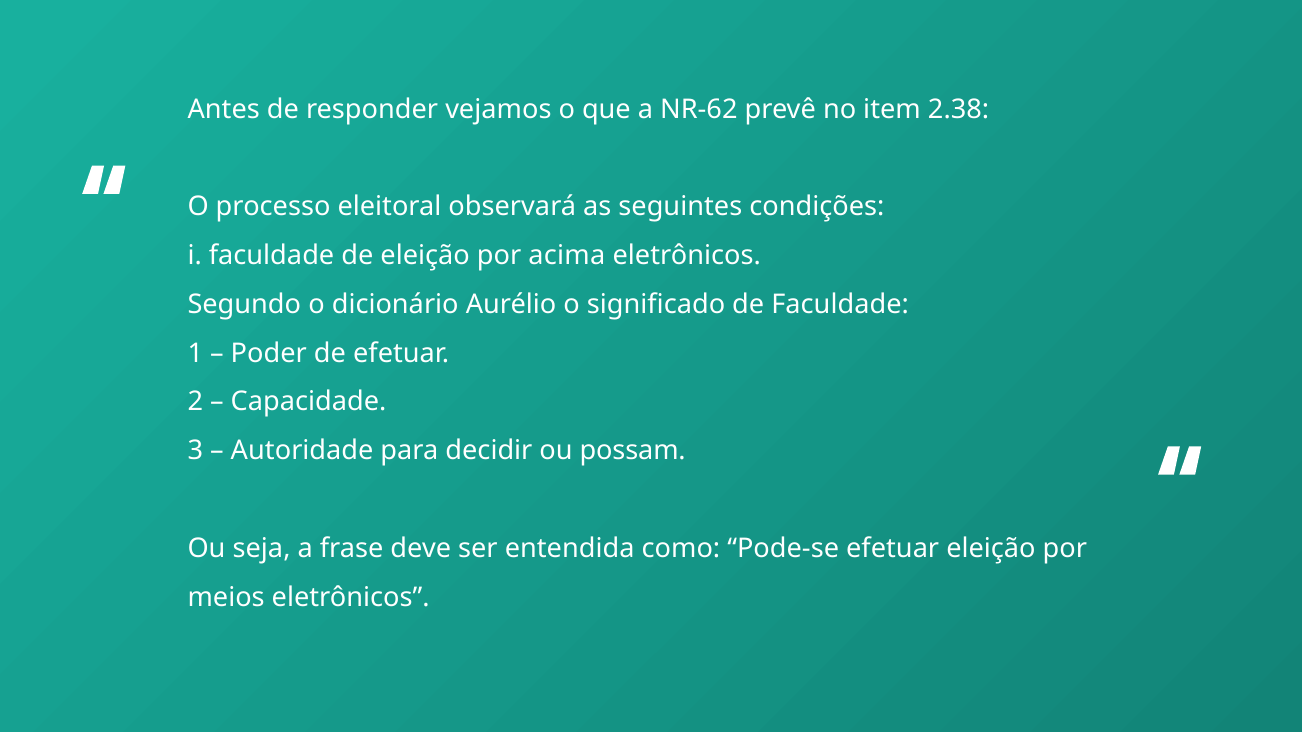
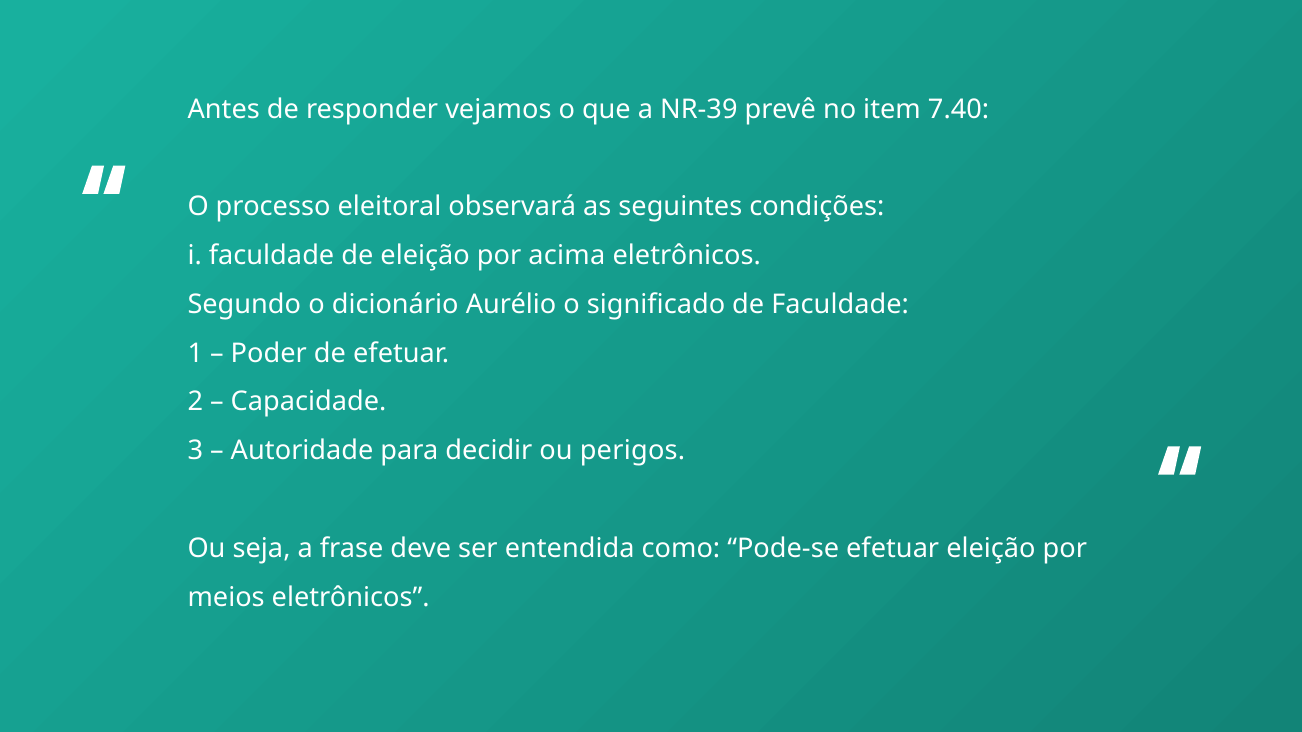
NR-62: NR-62 -> NR-39 (699, 109)
2.38: 2.38 -> 7.40 (959, 109)
possam: possam -> perigos (633, 451)
